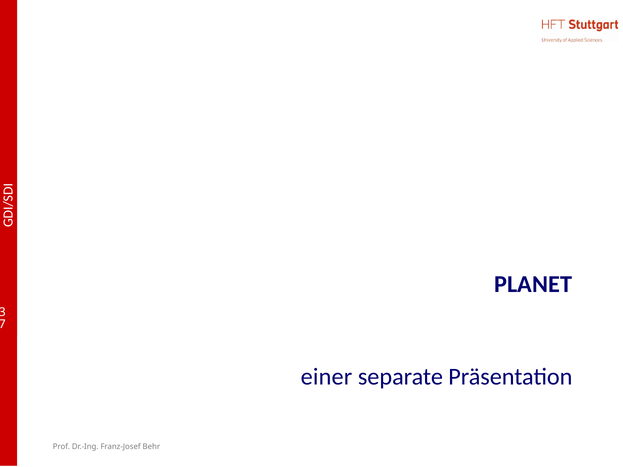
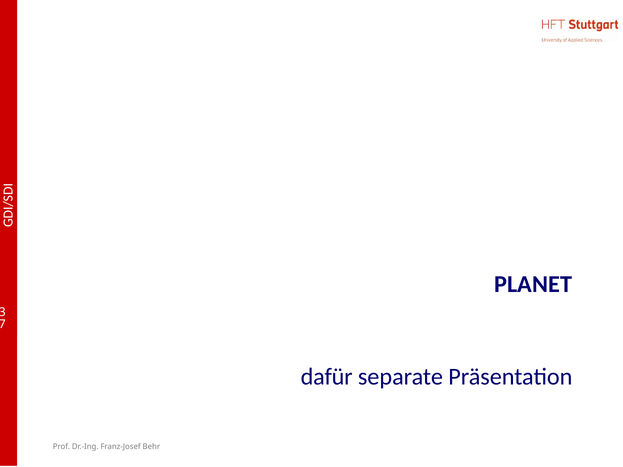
einer: einer -> dafür (327, 377)
